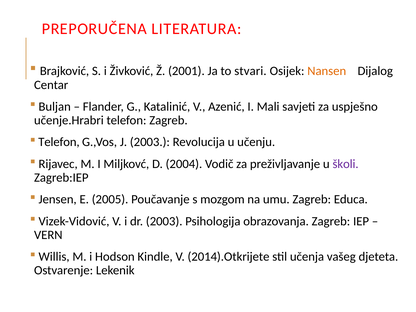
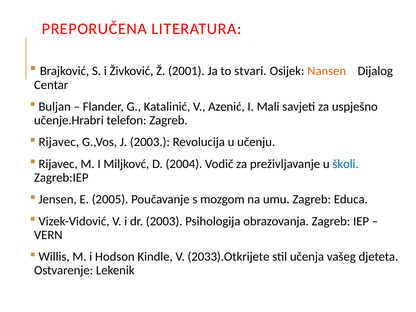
Telefon: Telefon -> Rijavec (59, 142)
školi colour: purple -> blue (346, 164)
2014).Otkrijete: 2014).Otkrijete -> 2033).Otkrijete (228, 257)
